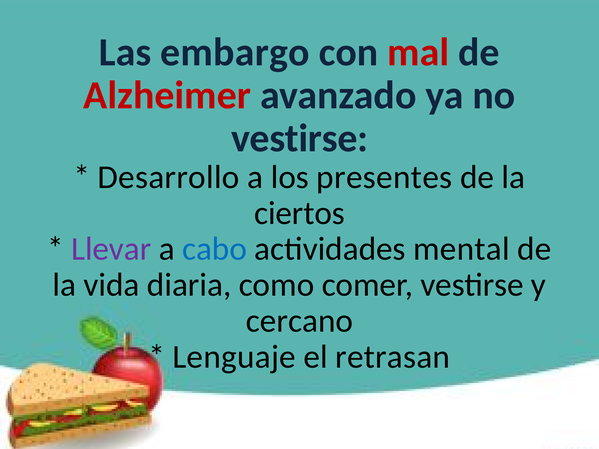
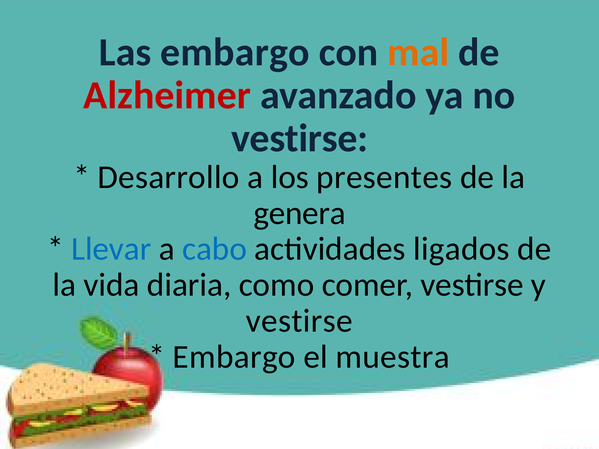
mal colour: red -> orange (418, 52)
ciertos: ciertos -> genera (300, 213)
Llevar colour: purple -> blue (111, 249)
mental: mental -> ligados (461, 249)
cercano: cercano -> vestirse (299, 321)
Lenguaje: Lenguaje -> Embargo (234, 357)
retrasan: retrasan -> muestra (393, 357)
